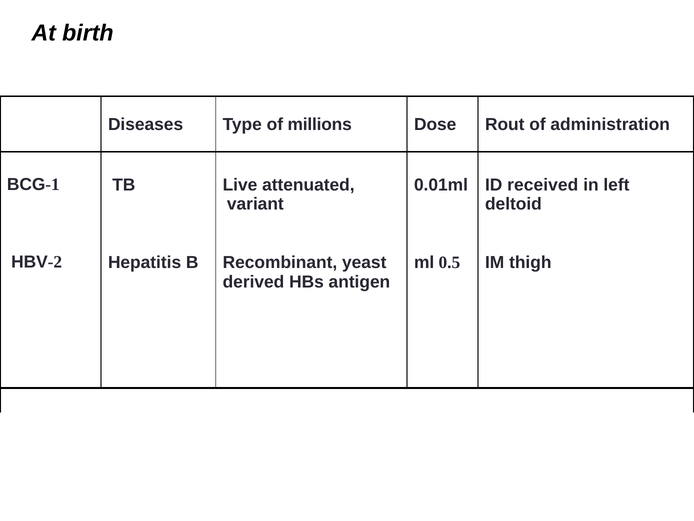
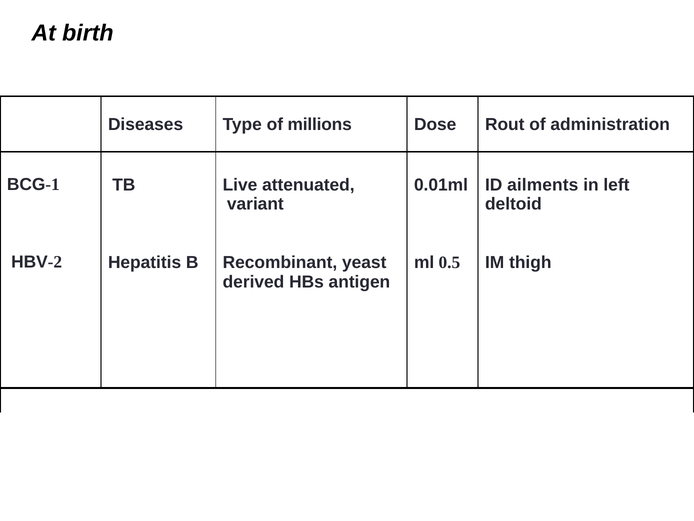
received: received -> ailments (543, 185)
